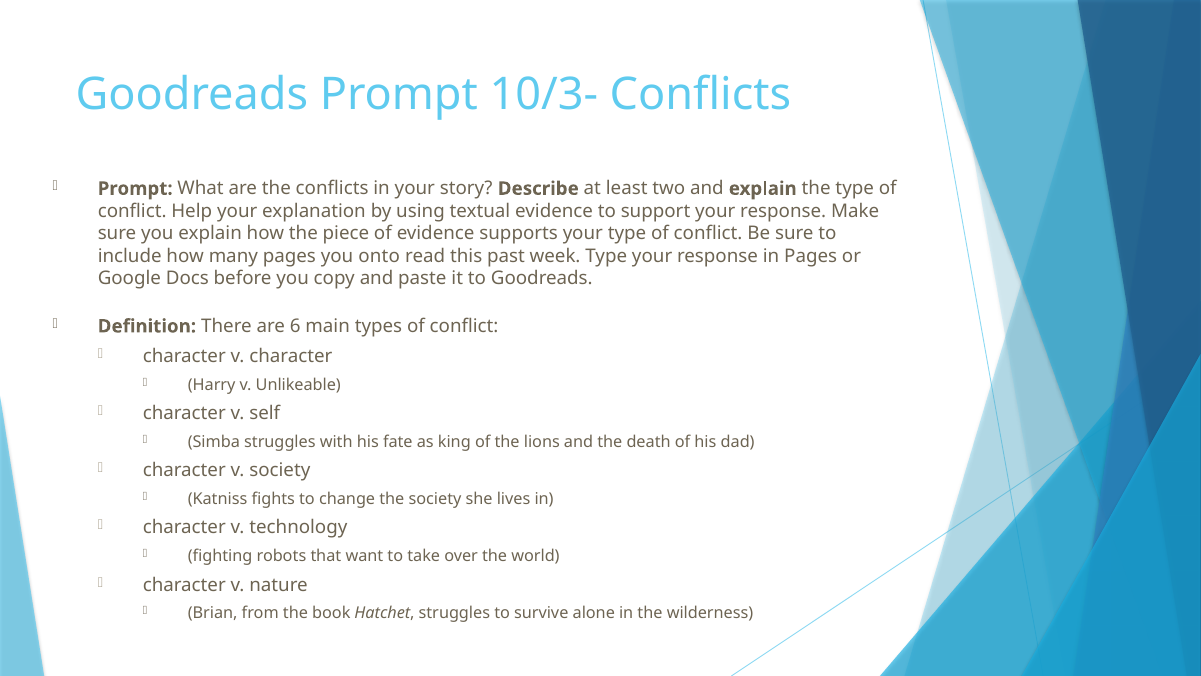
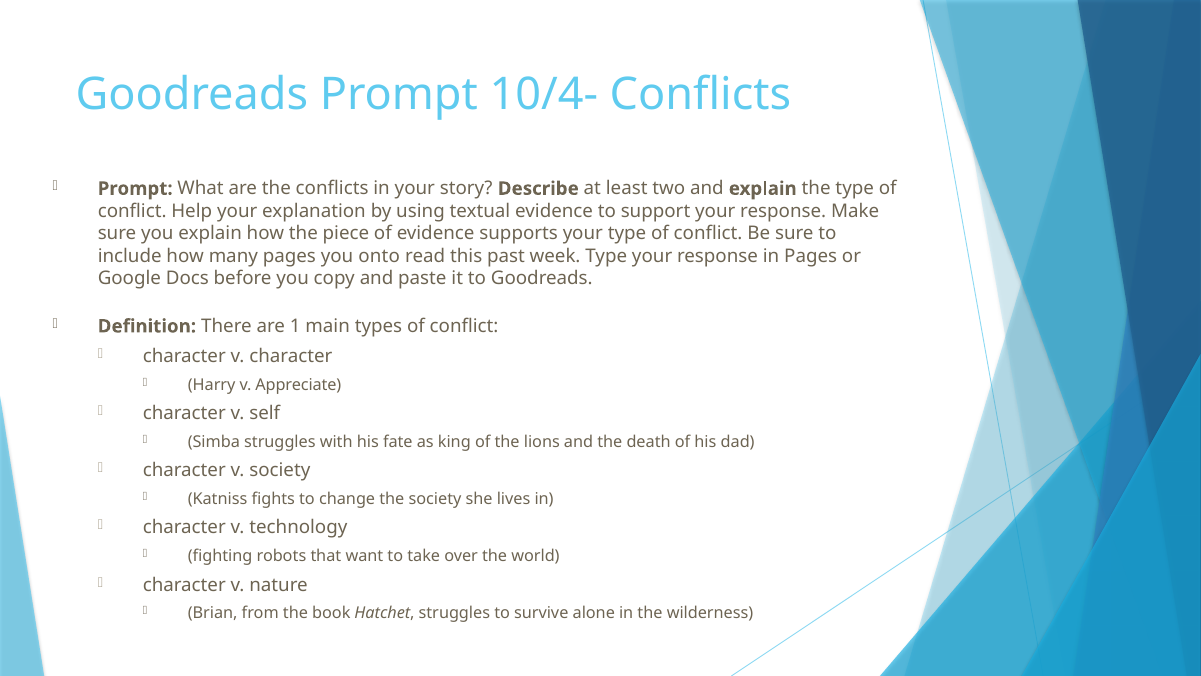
10/3-: 10/3- -> 10/4- (544, 95)
6: 6 -> 1 (295, 326)
Unlikeable: Unlikeable -> Appreciate (298, 385)
